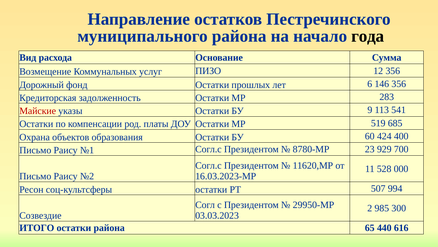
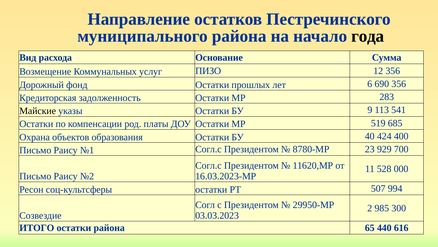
146: 146 -> 690 (382, 84)
Майские colour: red -> black (38, 111)
60: 60 -> 40 (370, 136)
